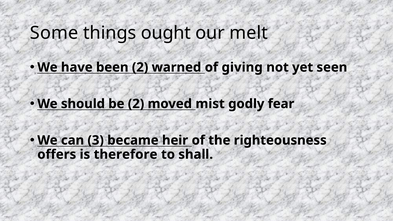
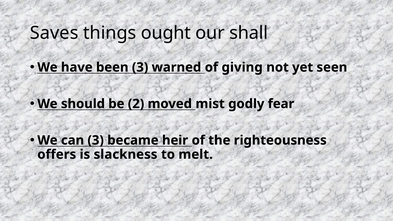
Some: Some -> Saves (54, 33)
melt: melt -> shall (249, 33)
been 2: 2 -> 3 (140, 67)
therefore: therefore -> slackness (126, 154)
shall: shall -> melt (196, 154)
